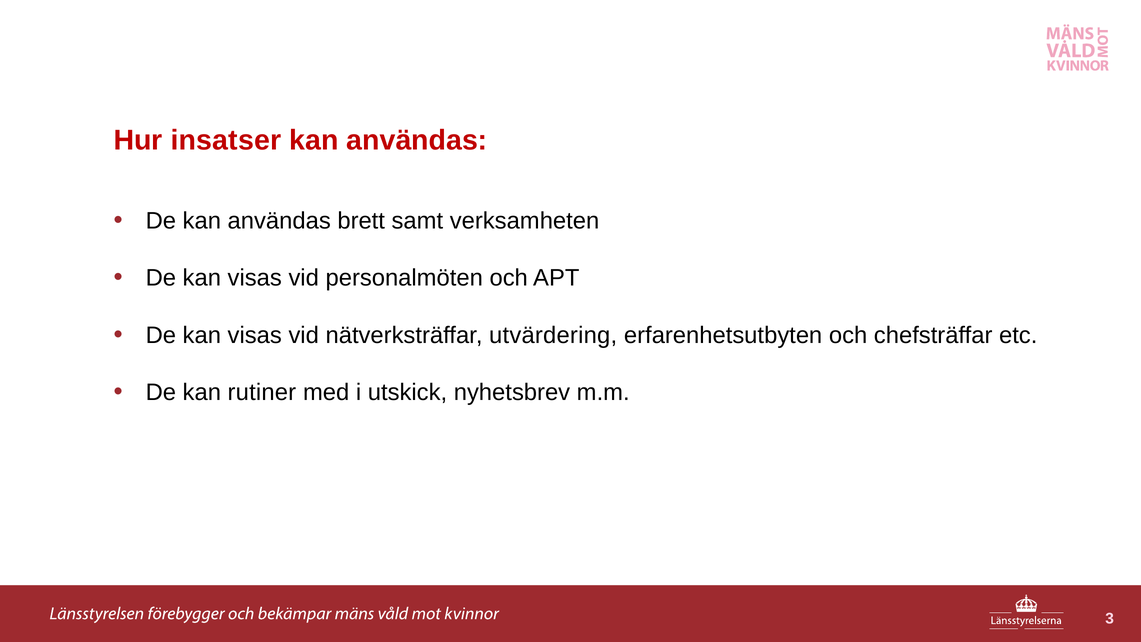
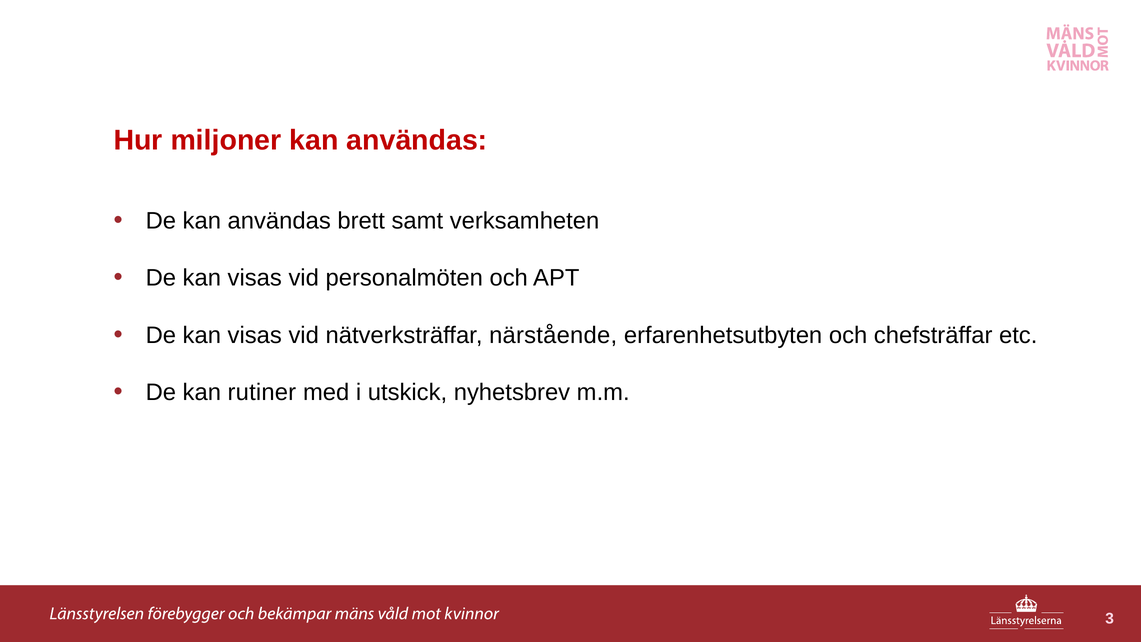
insatser: insatser -> miljoner (226, 140)
utvärdering: utvärdering -> närstående (553, 335)
